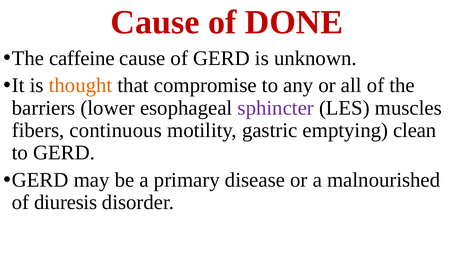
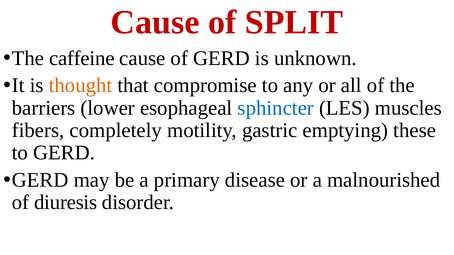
DONE: DONE -> SPLIT (294, 22)
sphincter colour: purple -> blue (276, 108)
continuous: continuous -> completely (116, 130)
clean: clean -> these (415, 130)
